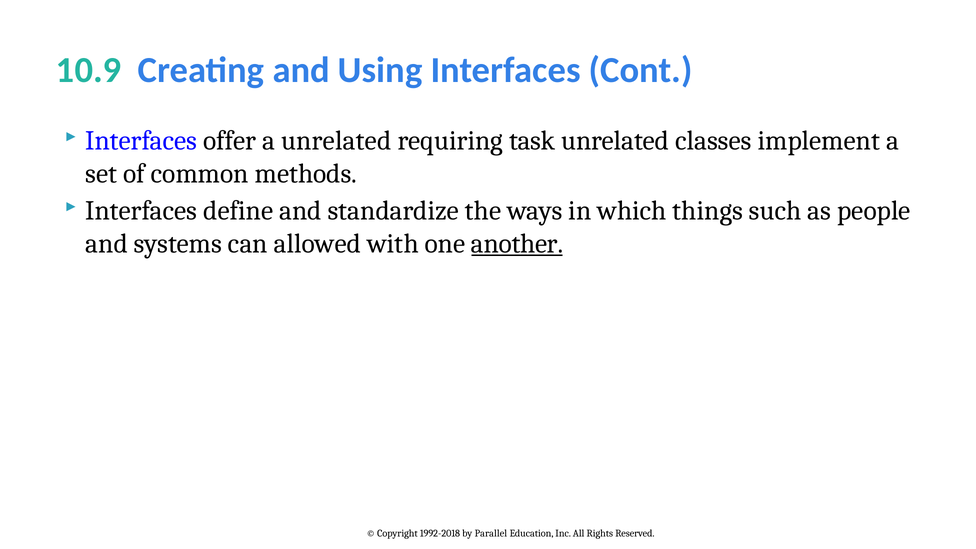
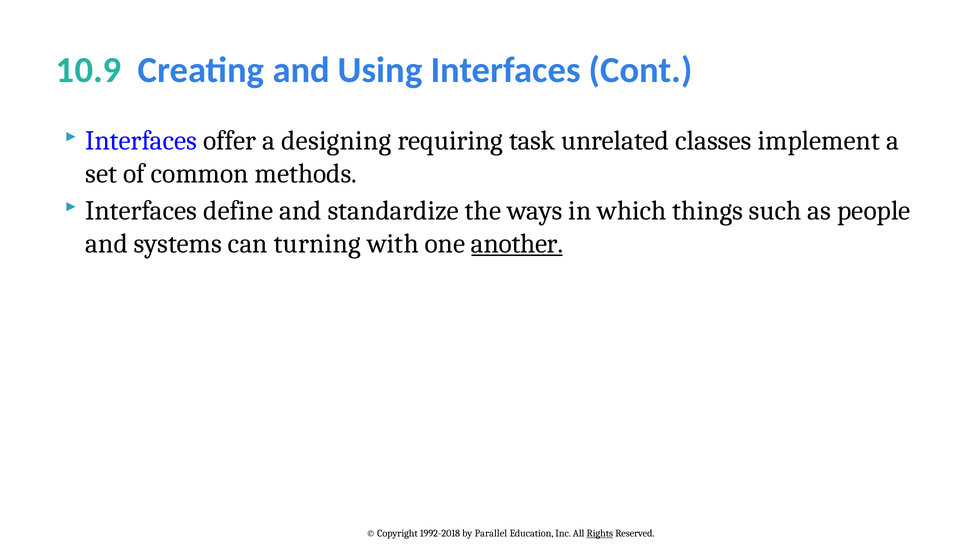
a unrelated: unrelated -> designing (336, 141)
allowed: allowed -> turning (317, 244)
Rights underline: none -> present (600, 533)
